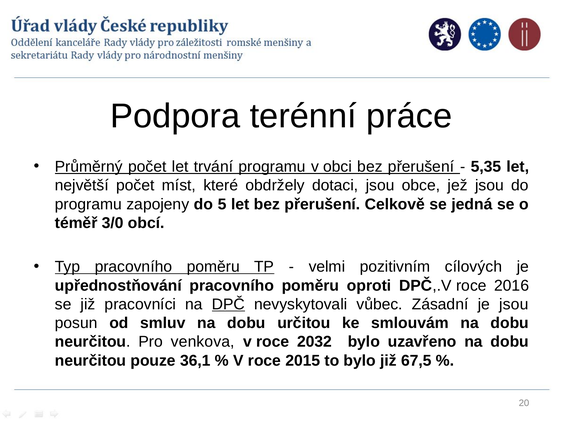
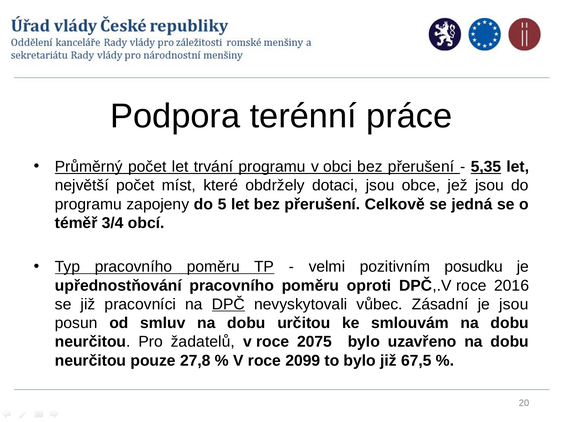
5,35 underline: none -> present (486, 167)
3/0: 3/0 -> 3/4 (113, 223)
cílových: cílových -> posudku (474, 267)
venkova: venkova -> žadatelů (203, 342)
2032: 2032 -> 2075 (315, 342)
36,1: 36,1 -> 27,8 (195, 361)
2015: 2015 -> 2099 (303, 361)
